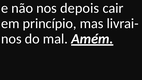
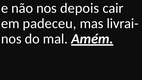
princípio: princípio -> padeceu (50, 23)
